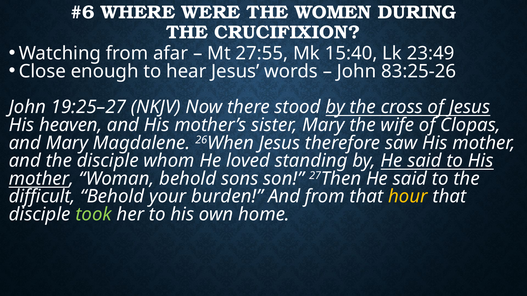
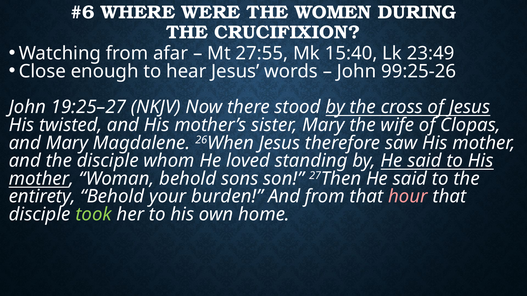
83:25-26: 83:25-26 -> 99:25-26 (419, 71)
heaven: heaven -> twisted (71, 125)
difficult: difficult -> entirety (42, 197)
hour colour: yellow -> pink (408, 197)
